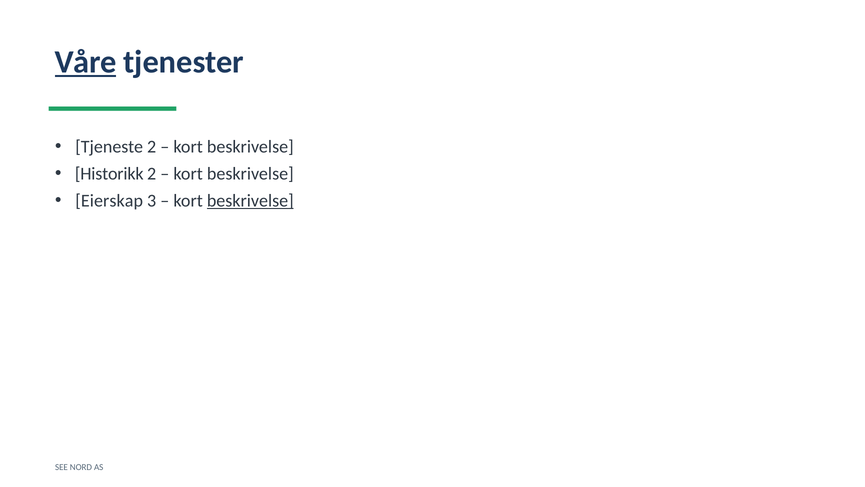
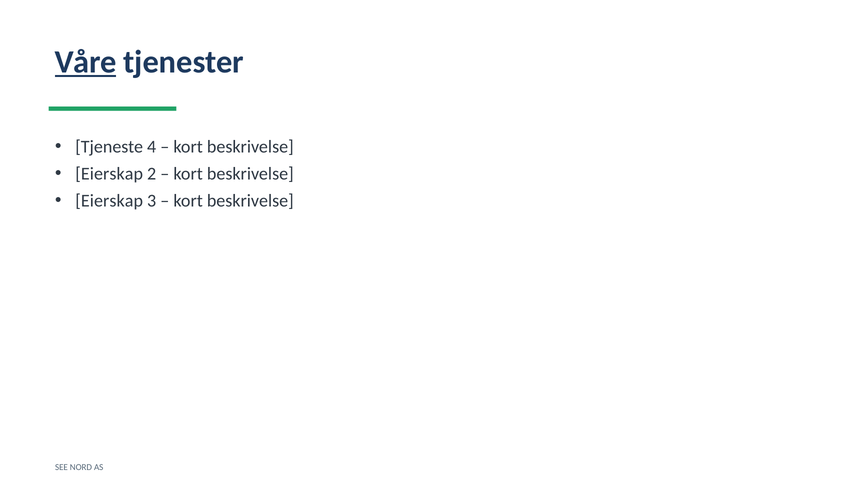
Tjeneste 2: 2 -> 4 (152, 147)
Historikk: Historikk -> Eierskap (109, 174)
beskrivelse underline: present -> none (250, 201)
